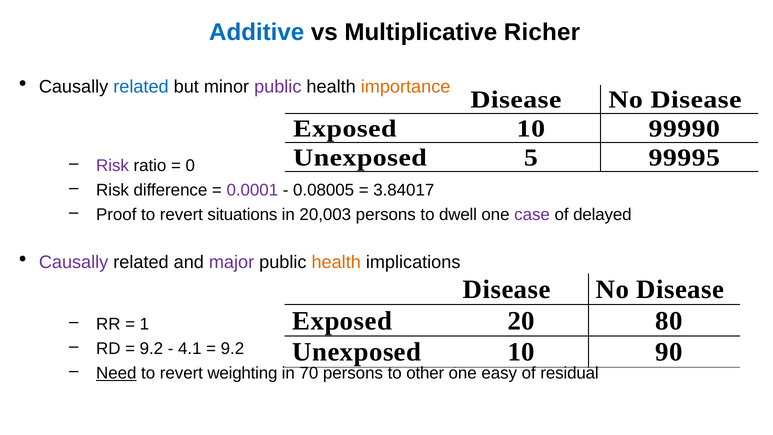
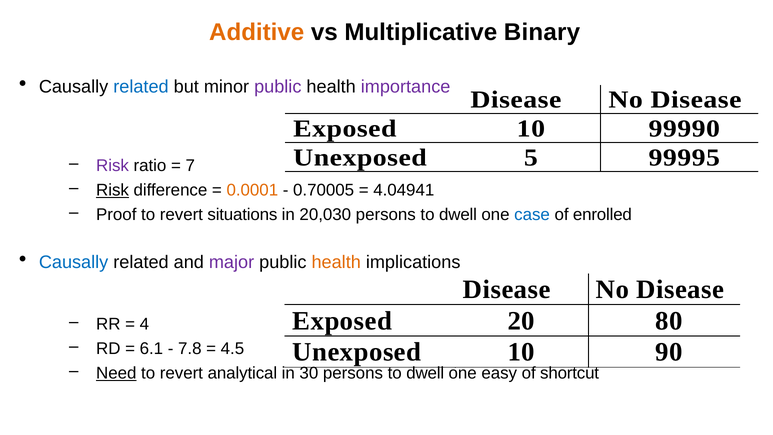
Additive colour: blue -> orange (257, 32)
Richer: Richer -> Binary (542, 32)
importance colour: orange -> purple (406, 87)
0: 0 -> 7 (190, 166)
Risk underline: none -> present (112, 190)
0.0001 colour: purple -> orange (252, 190)
0.08005: 0.08005 -> 0.70005 (324, 190)
3.84017: 3.84017 -> 4.04941 (404, 190)
20,003: 20,003 -> 20,030 (325, 215)
case colour: purple -> blue (532, 215)
delayed: delayed -> enrolled (602, 215)
Causally colour: purple -> blue (74, 262)
1: 1 -> 4 (144, 324)
9.2: 9.2 -> 6.1 (151, 349)
4.1: 4.1 -> 7.8 (190, 349)
9.2: 9.2 -> 4.5 (232, 349)
weighting: weighting -> analytical (242, 373)
70: 70 -> 30 (309, 373)
other: other -> dwell (425, 373)
residual: residual -> shortcut (570, 373)
